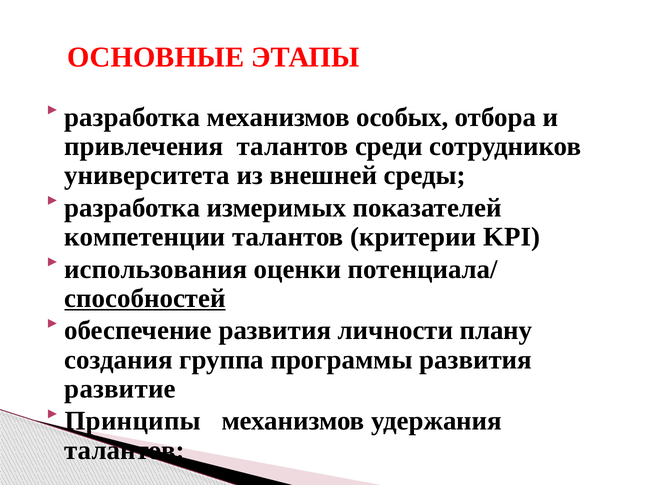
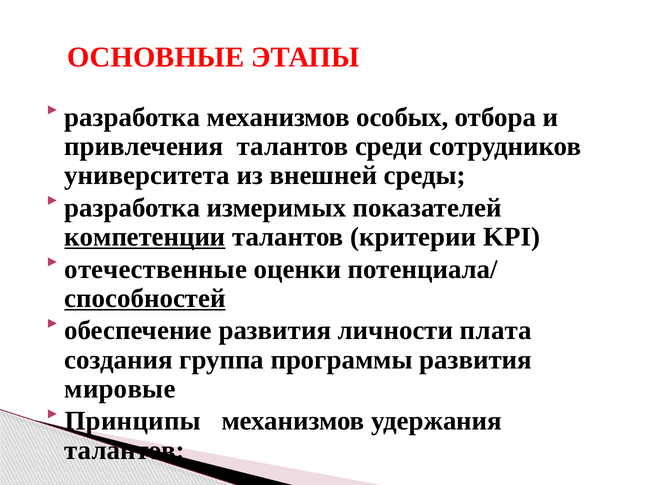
компетенции underline: none -> present (145, 237)
использования: использования -> отечественные (156, 269)
плану: плану -> плата (496, 330)
развитие: развитие -> мировые (120, 388)
